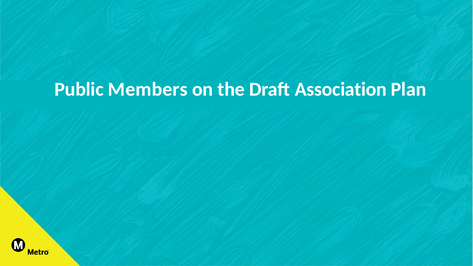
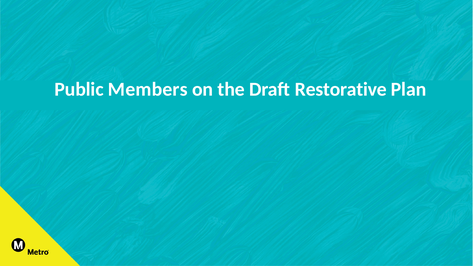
Association: Association -> Restorative (341, 90)
